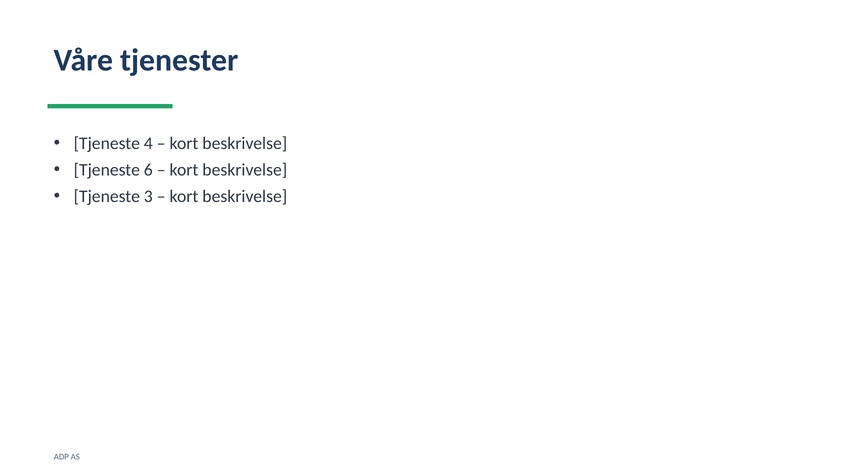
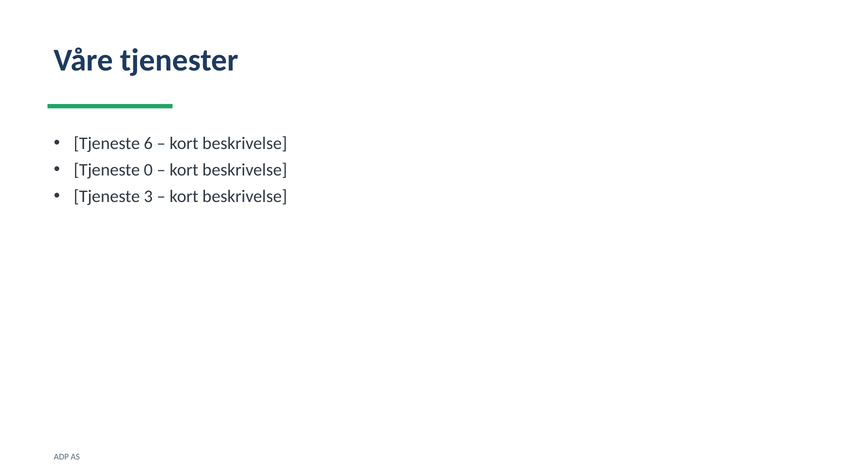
4: 4 -> 6 (148, 143)
6: 6 -> 0 (148, 170)
